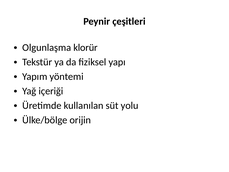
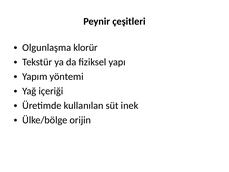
yolu: yolu -> inek (130, 105)
